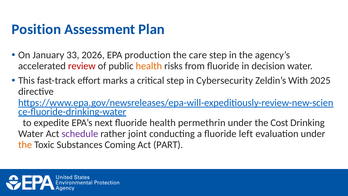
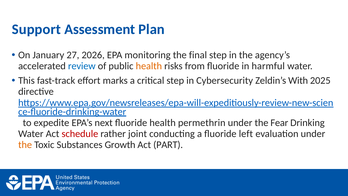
Position: Position -> Support (36, 29)
33: 33 -> 27 (73, 55)
production: production -> monitoring (148, 55)
care: care -> final (198, 55)
review colour: red -> blue (82, 66)
decision: decision -> harmful (268, 66)
Cost: Cost -> Fear (279, 123)
schedule colour: purple -> red (80, 134)
Coming: Coming -> Growth (120, 144)
